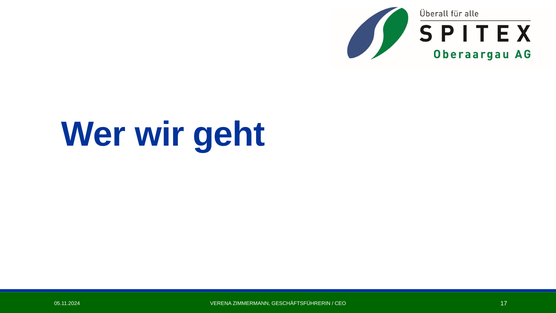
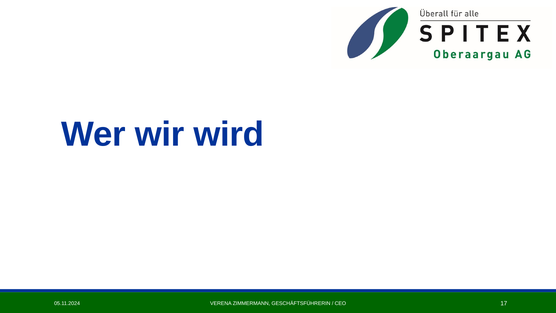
geht: geht -> wird (229, 134)
